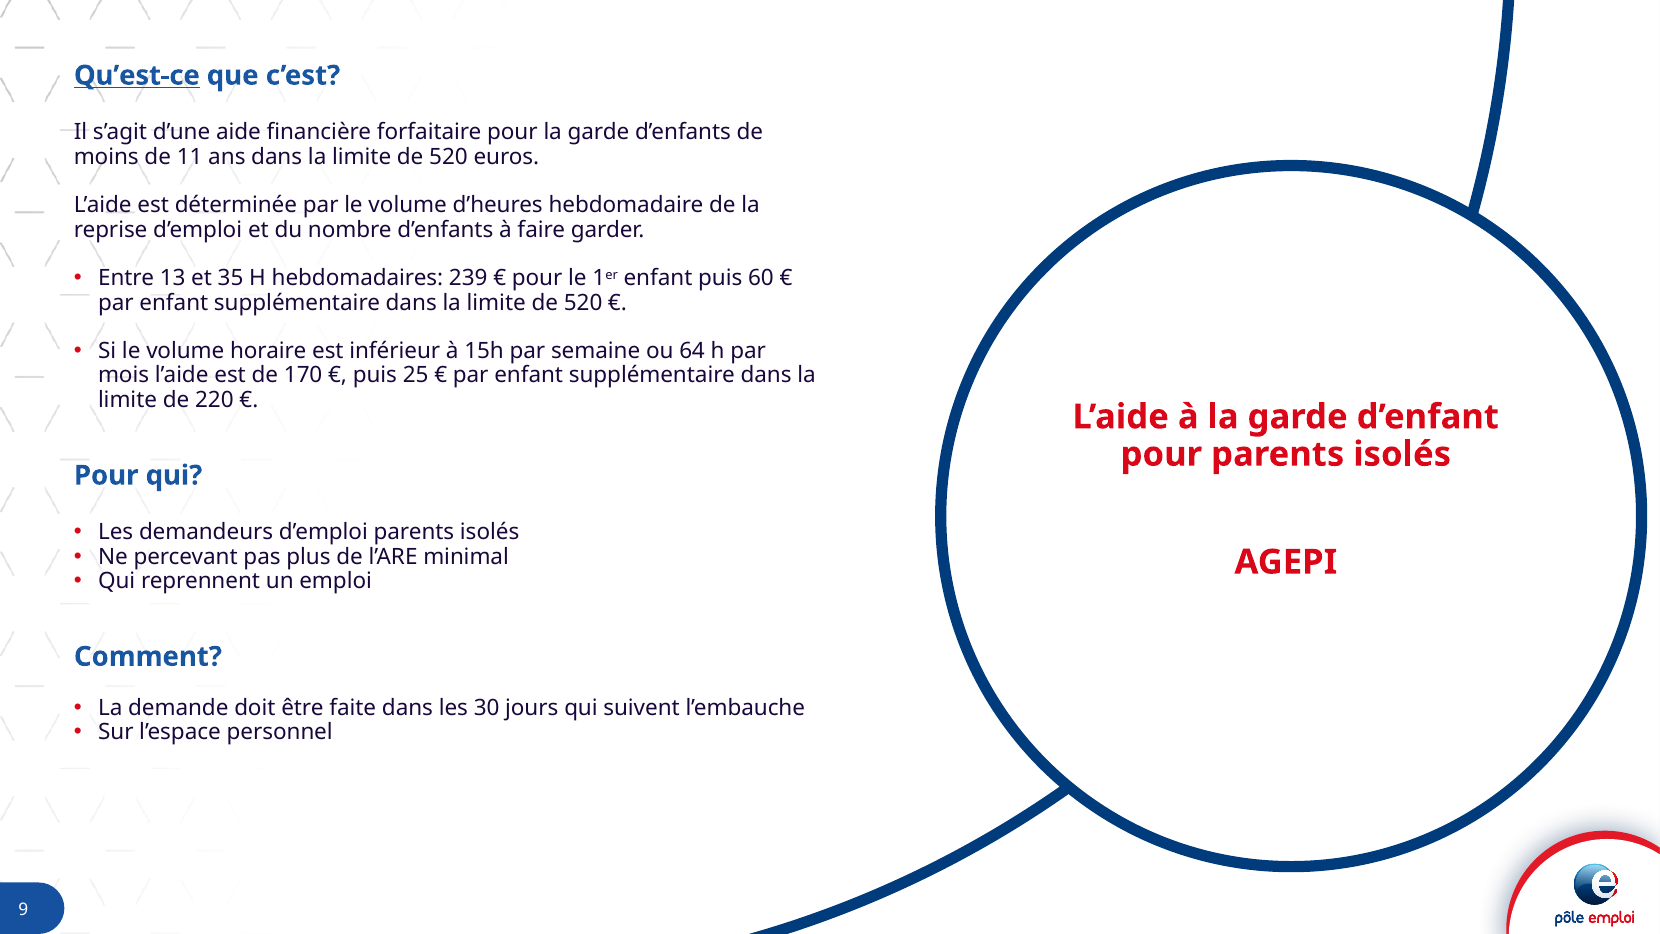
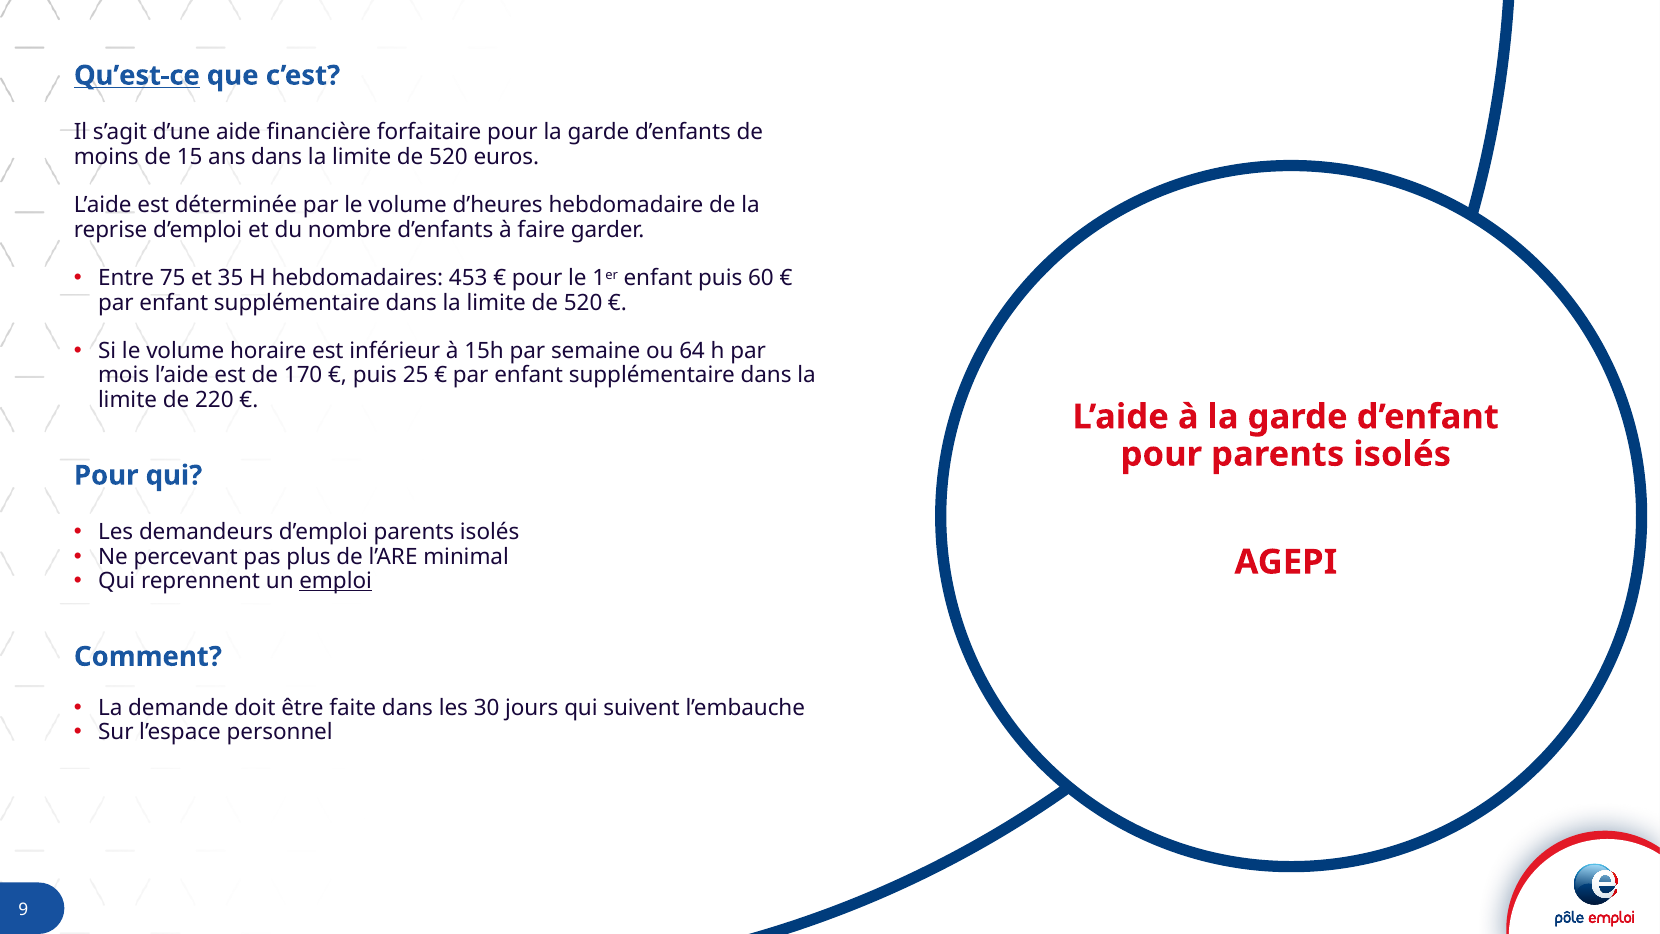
11: 11 -> 15 (190, 157)
13: 13 -> 75 (173, 278)
239: 239 -> 453 (468, 278)
emploi underline: none -> present (336, 581)
